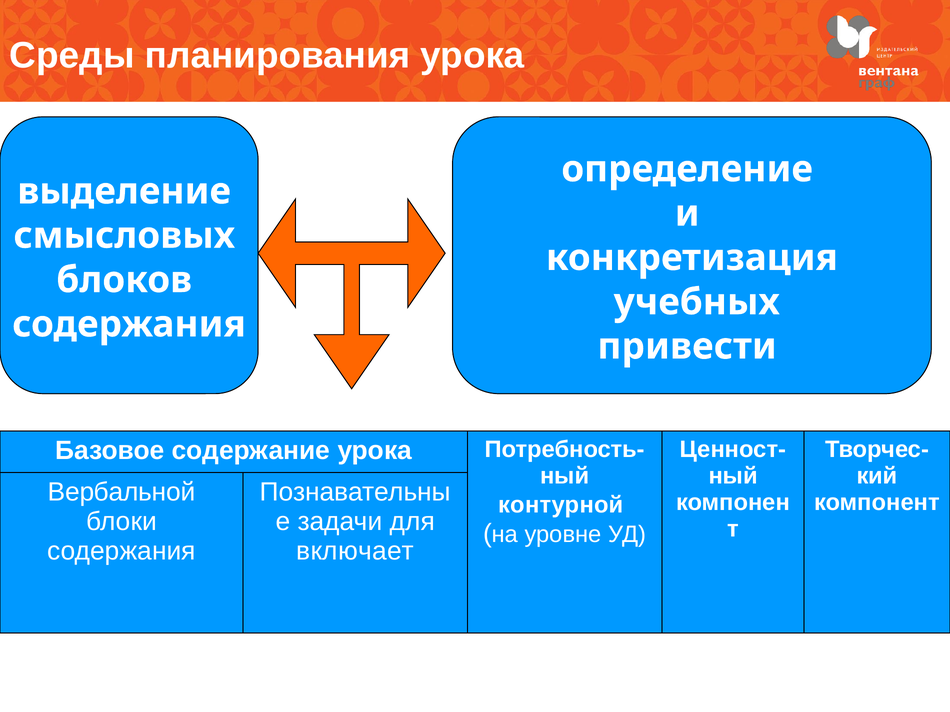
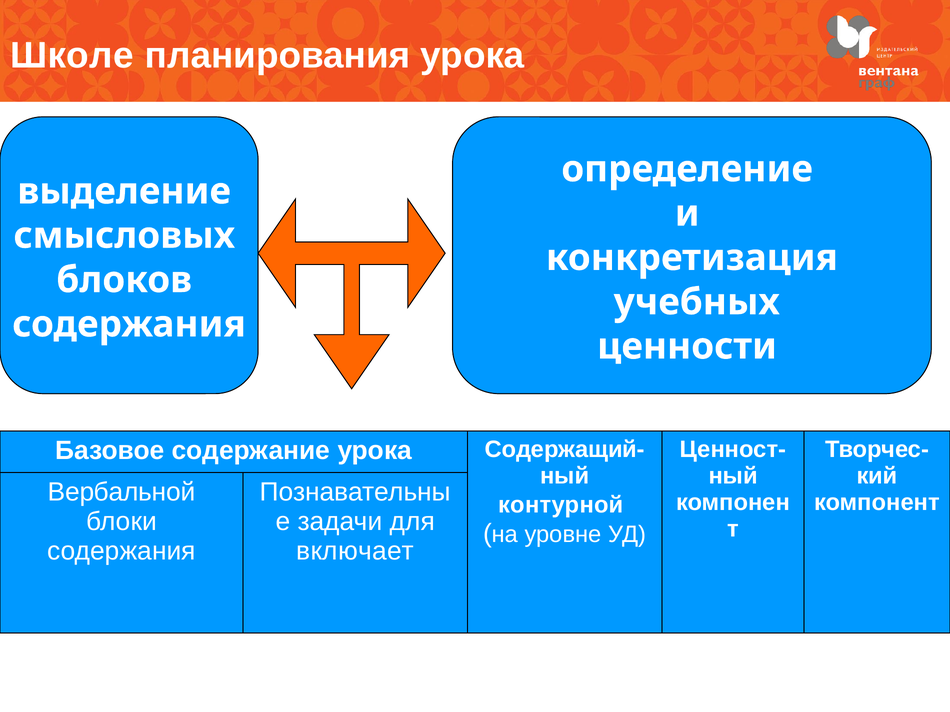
Среды: Среды -> Школе (72, 56)
привести: привести -> ценности (687, 347)
Потребность-: Потребность- -> Содержащий- (565, 450)
